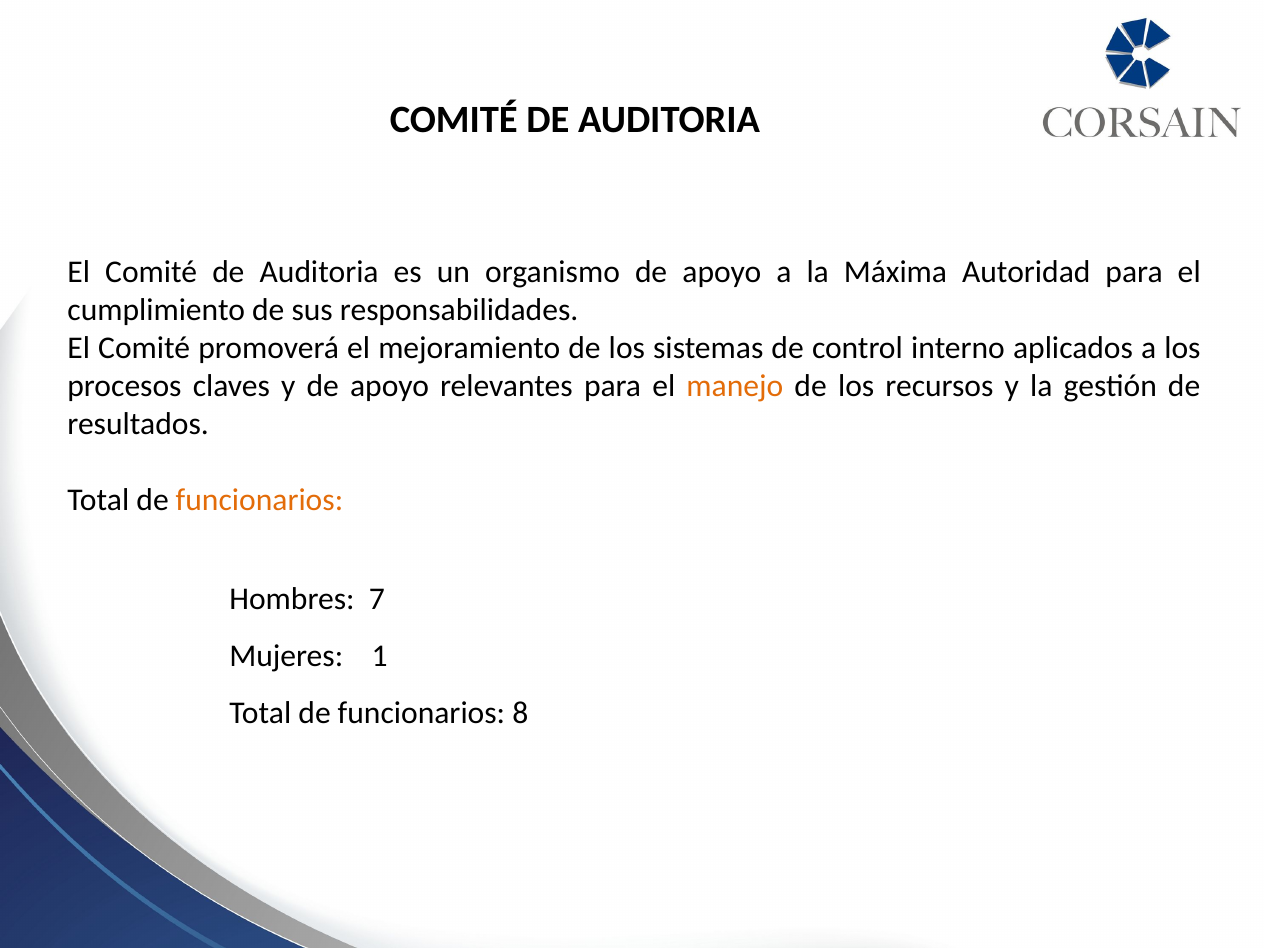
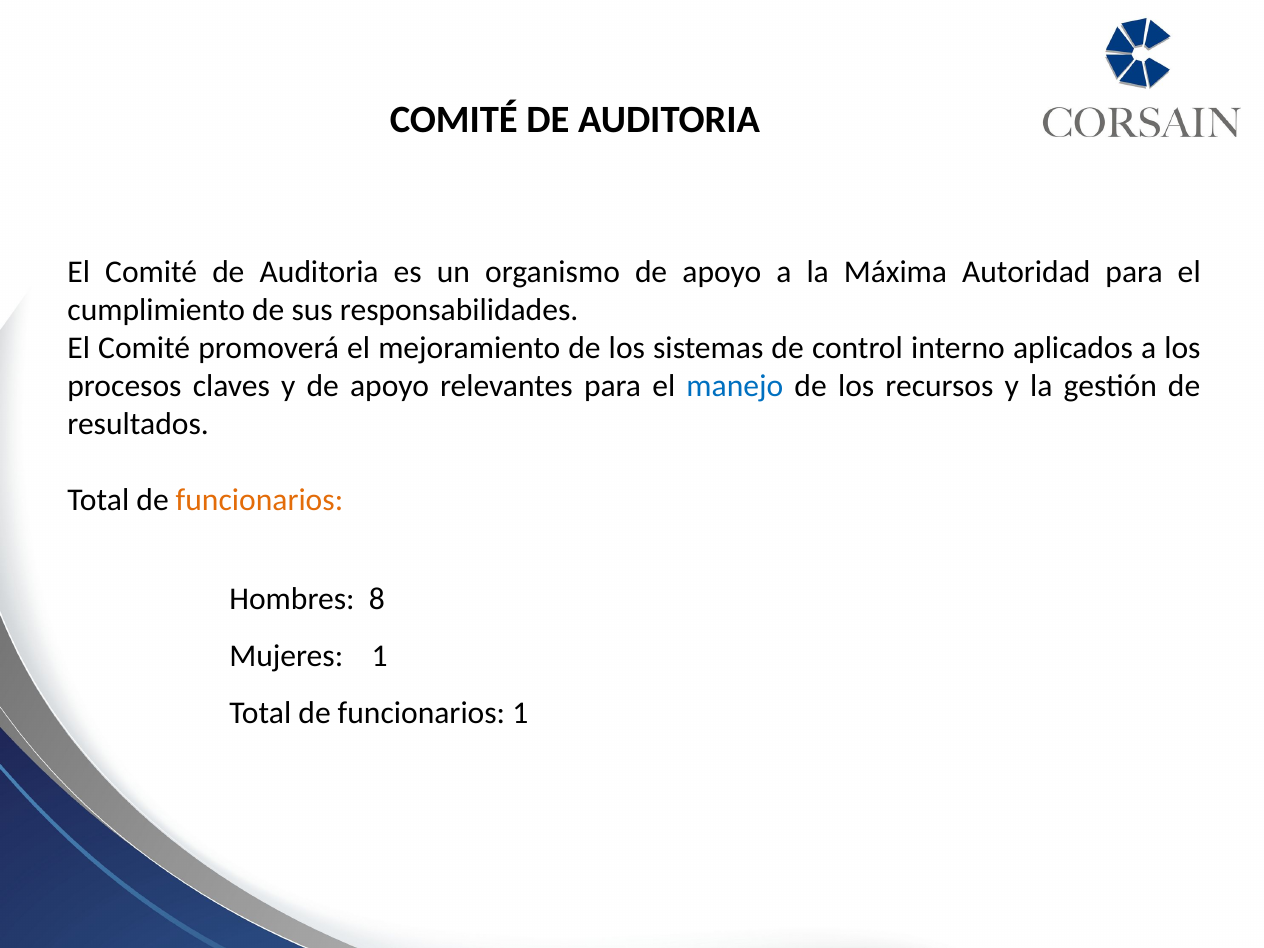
manejo colour: orange -> blue (735, 386)
7: 7 -> 8 (377, 599)
funcionarios 8: 8 -> 1 (520, 713)
